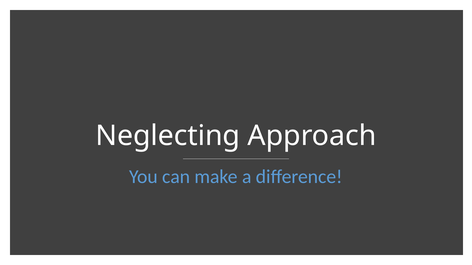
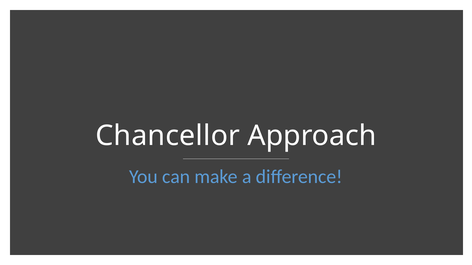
Neglecting: Neglecting -> Chancellor (168, 136)
